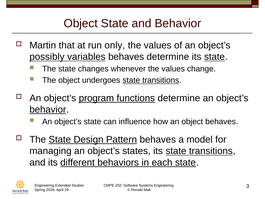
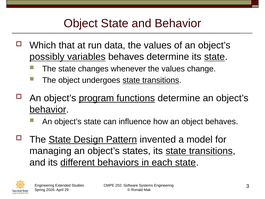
Martin: Martin -> Which (43, 45)
only: only -> data (115, 45)
Pattern behaves: behaves -> invented (158, 139)
